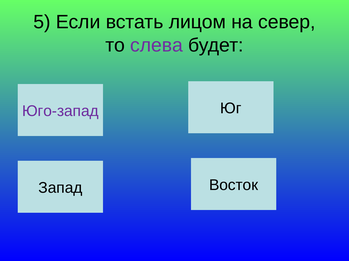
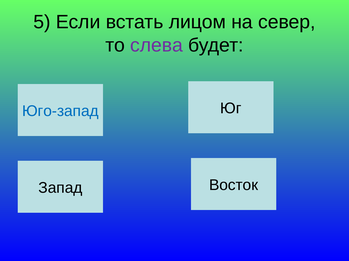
Юго-запад colour: purple -> blue (60, 111)
